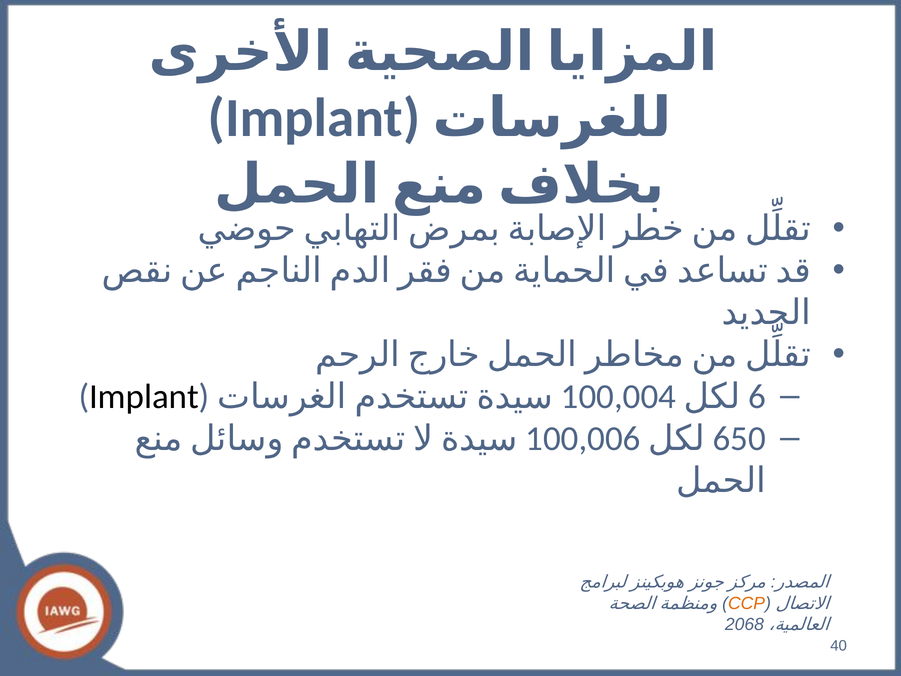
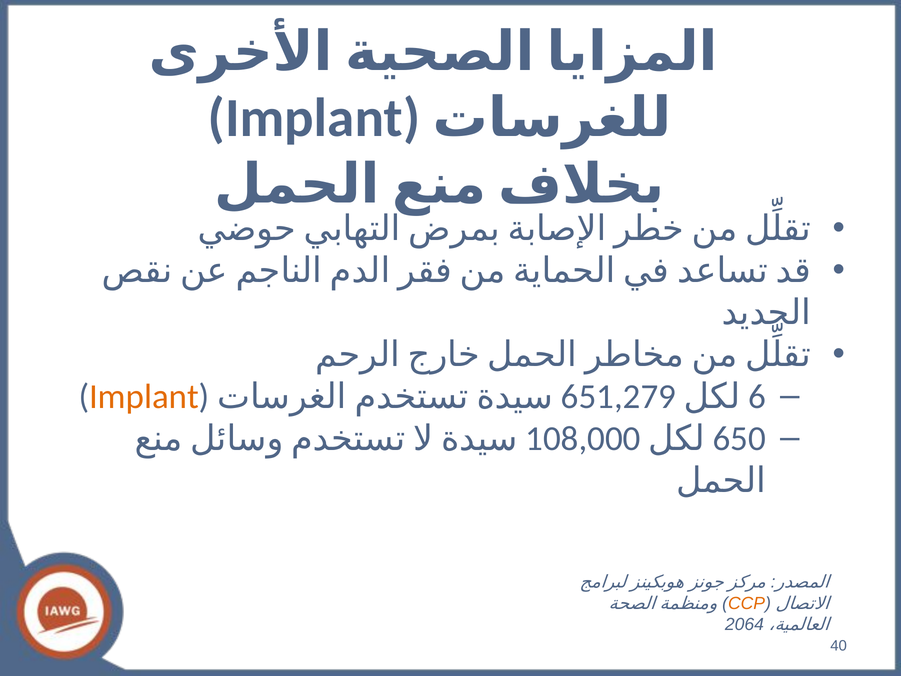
Implant colour: black -> orange (144, 397)
100,004: 100,004 -> 651,279 (618, 397)
100,006: 100,006 -> 108,000 (583, 439)
2068: 2068 -> 2064 (744, 624)
